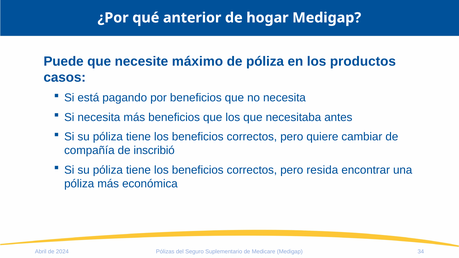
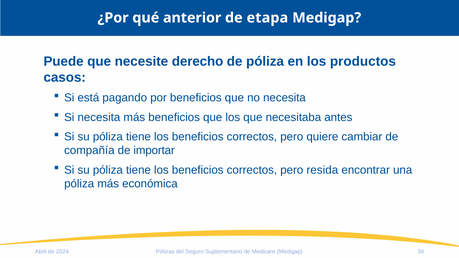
hogar: hogar -> etapa (267, 18)
máximo: máximo -> derecho (198, 61)
inscribió: inscribió -> importar (154, 151)
